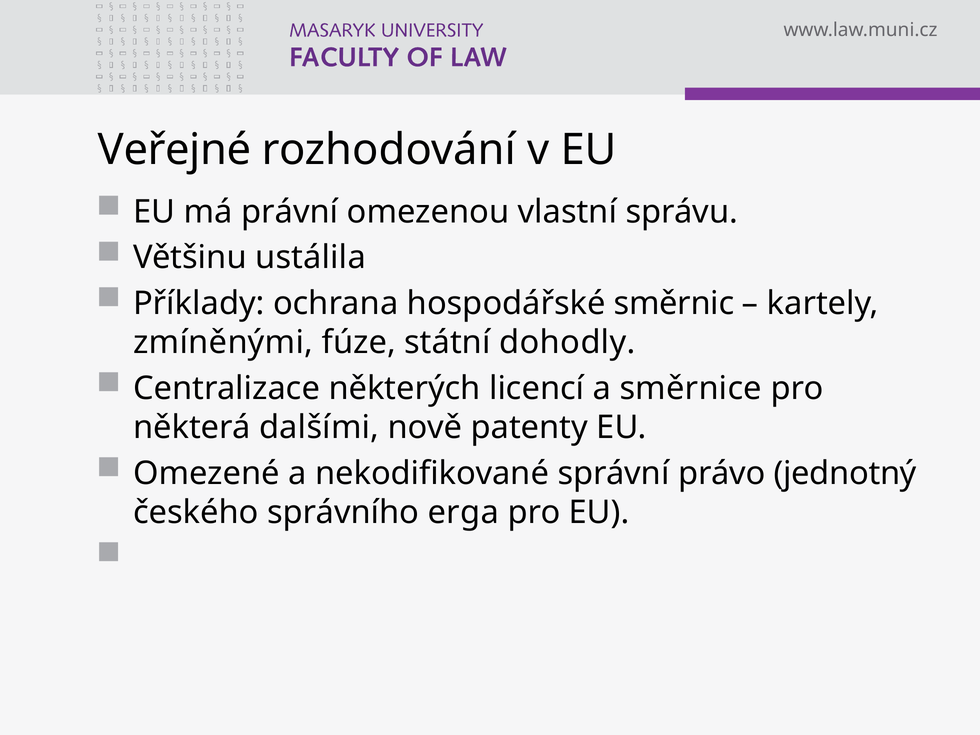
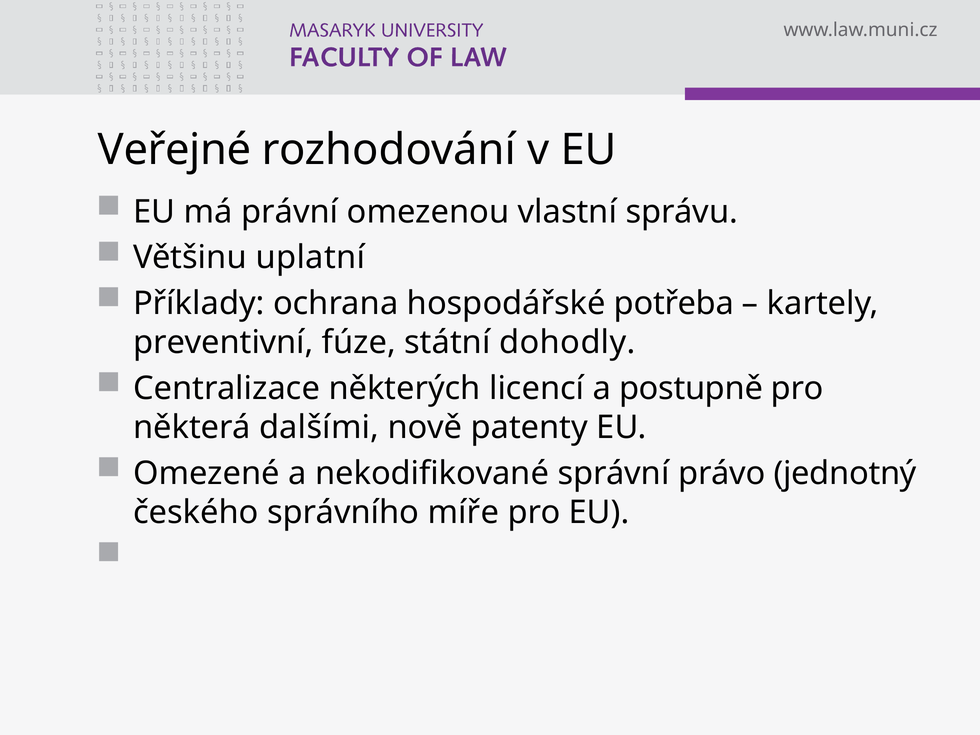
ustálila: ustálila -> uplatní (310, 258)
směrnic: směrnic -> potřeba (674, 303)
zmíněnými: zmíněnými -> preventivní (223, 343)
směrnice: směrnice -> postupně (691, 388)
erga: erga -> míře (463, 512)
